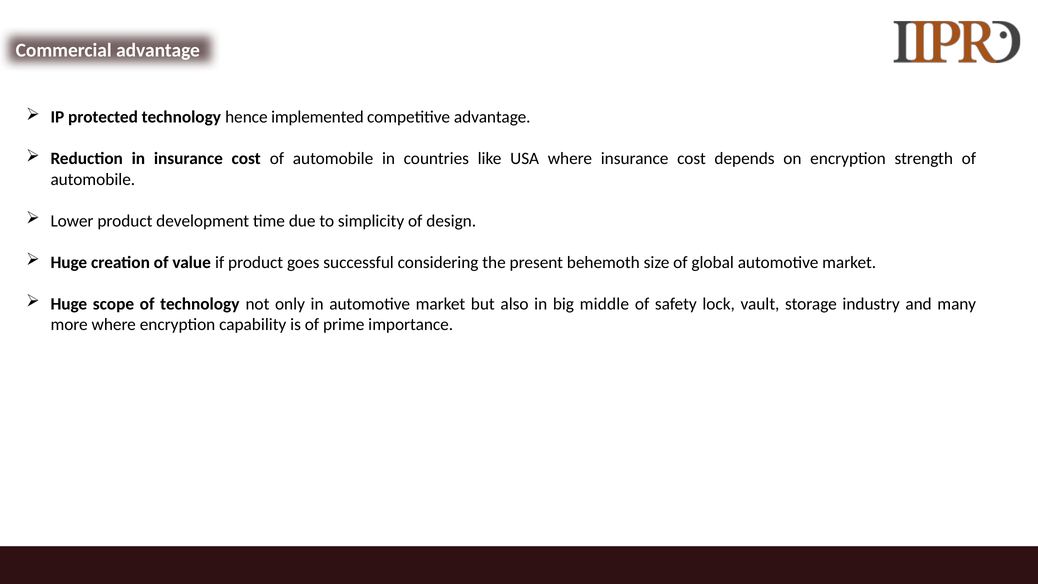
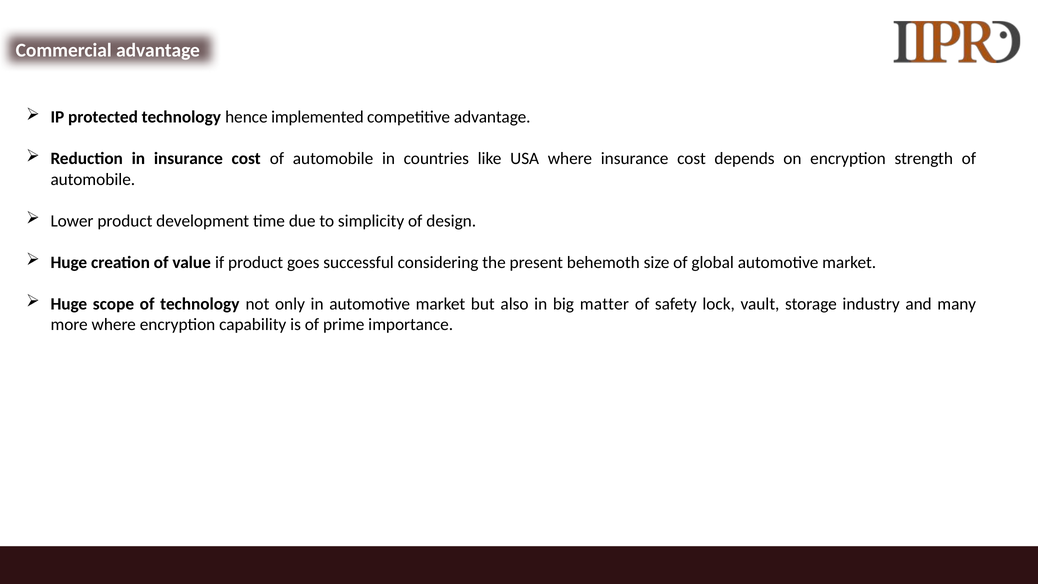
middle: middle -> matter (604, 304)
